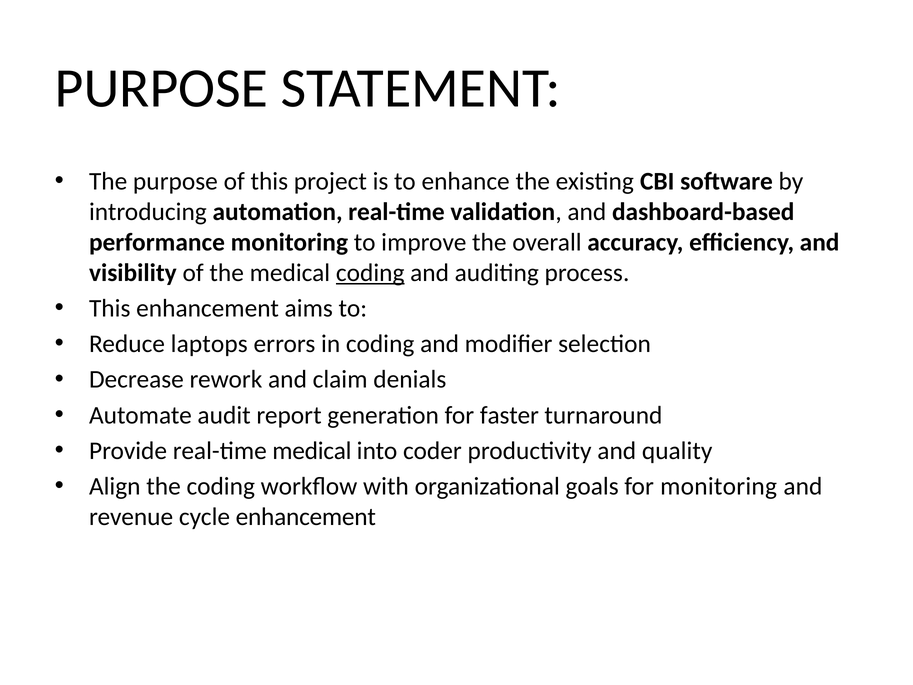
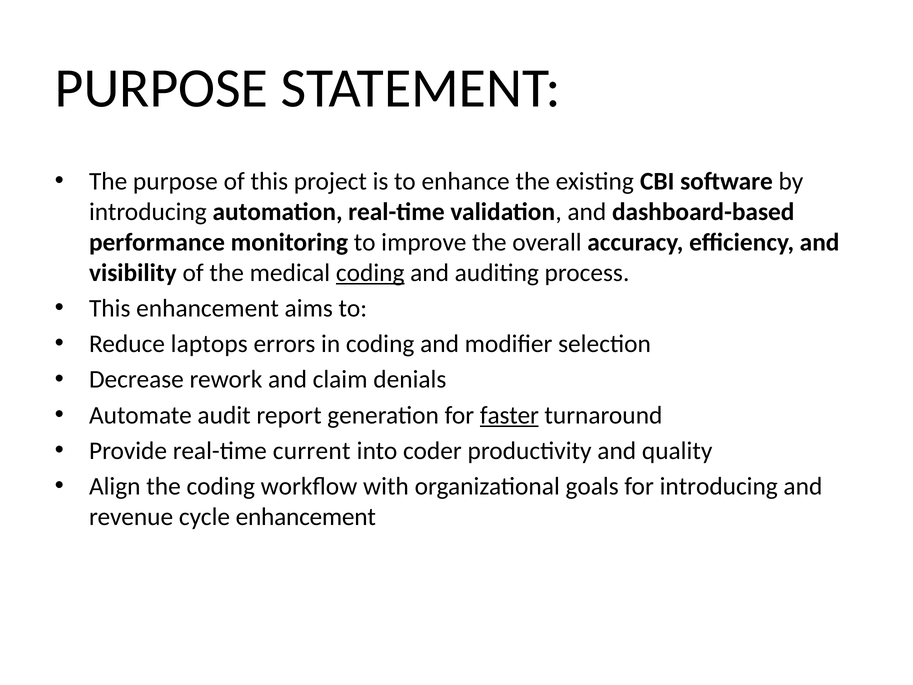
faster underline: none -> present (509, 415)
real-time medical: medical -> current (312, 451)
for monitoring: monitoring -> introducing (719, 486)
